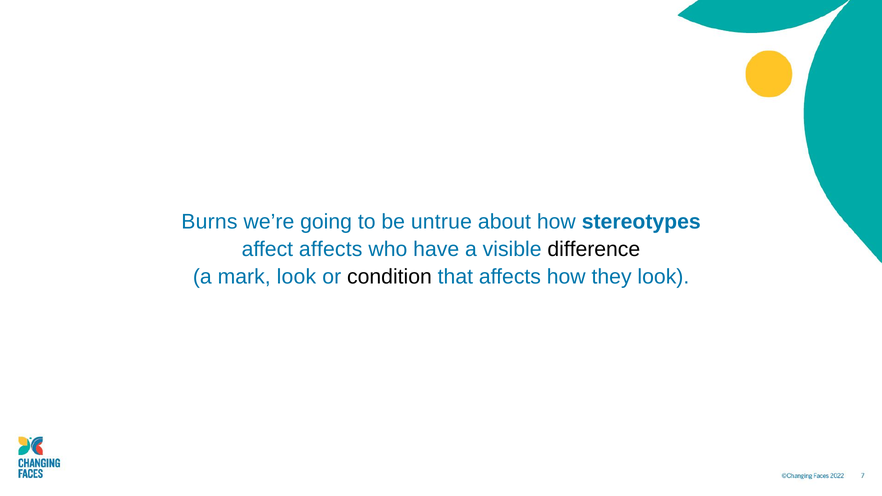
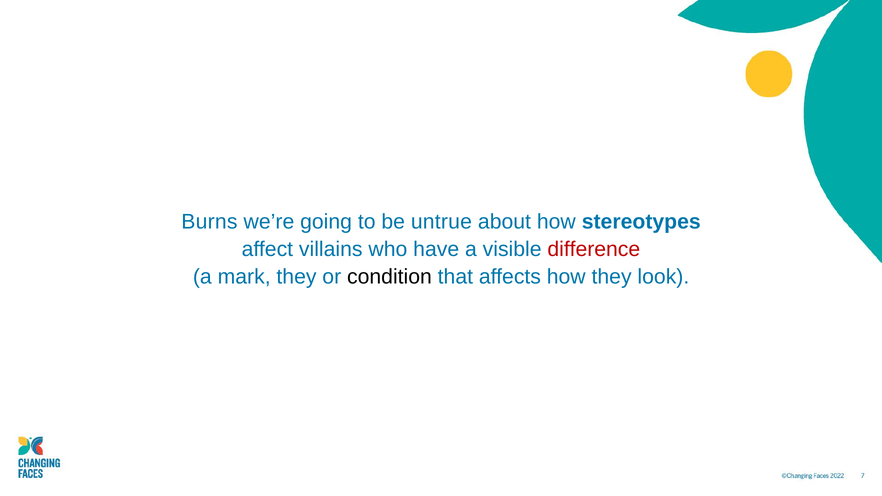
affect affects: affects -> villains (331, 249)
difference colour: black -> red (594, 249)
mark look: look -> they (296, 277)
